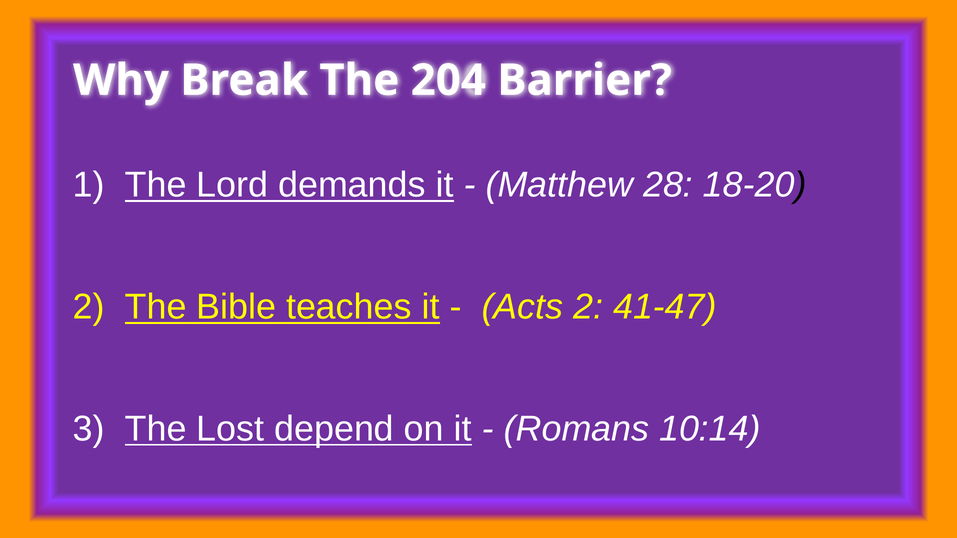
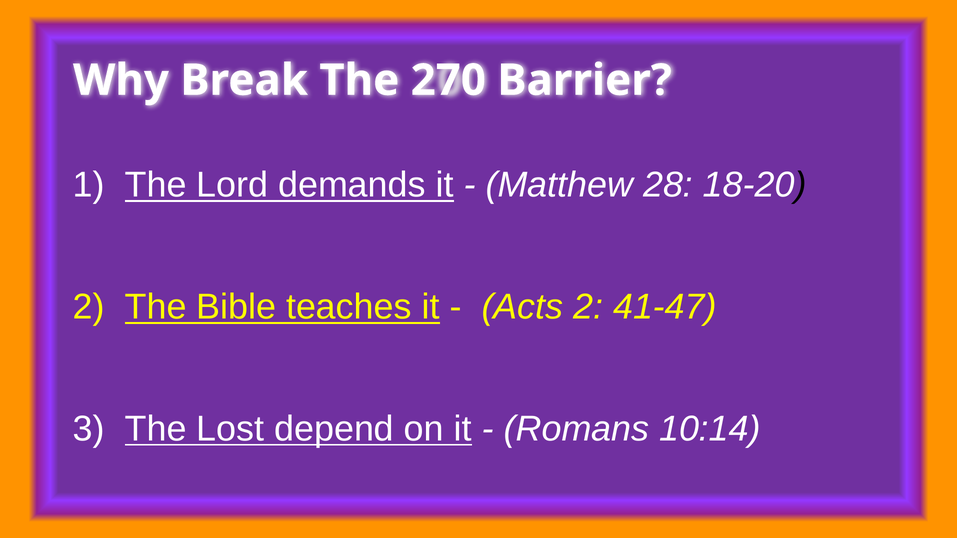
204: 204 -> 270 (448, 80)
